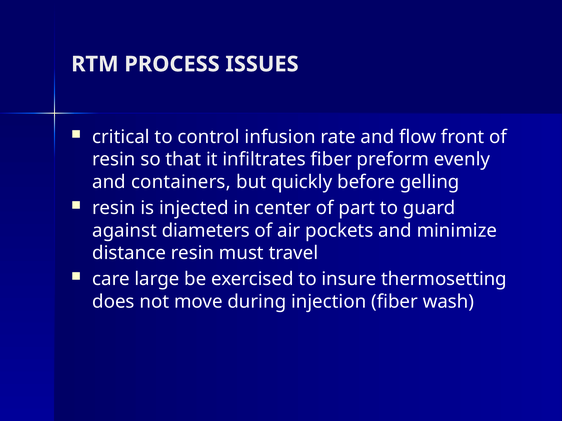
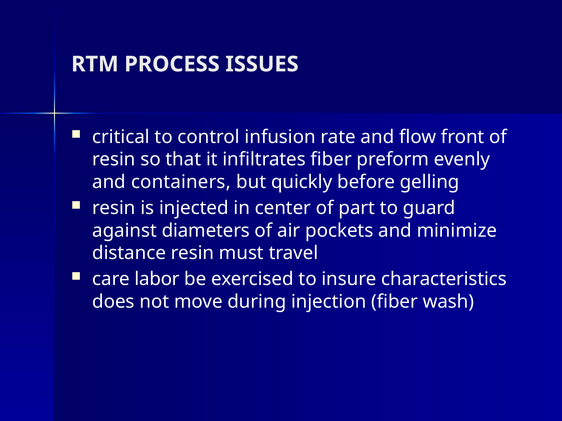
large: large -> labor (157, 279)
thermosetting: thermosetting -> characteristics (444, 279)
